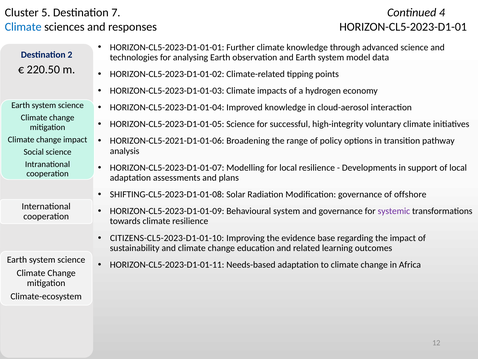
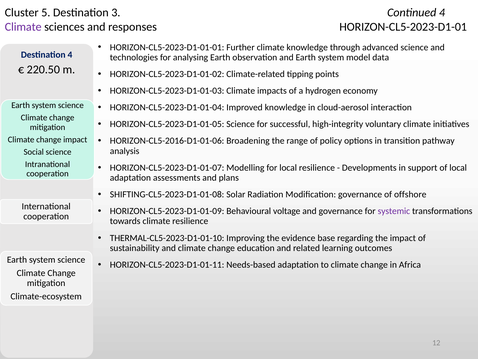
7: 7 -> 3 (116, 13)
Climate colour: blue -> purple (23, 27)
Destination 2: 2 -> 4 (70, 55)
HORIZON-CL5-2021-D1-01-06: HORIZON-CL5-2021-D1-01-06 -> HORIZON-CL5-2016-D1-01-06 (167, 141)
Behavioural system: system -> voltage (287, 211)
CITIZENS-CL5-2023-D1-01-10: CITIZENS-CL5-2023-D1-01-10 -> THERMAL-CL5-2023-D1-01-10 (167, 238)
